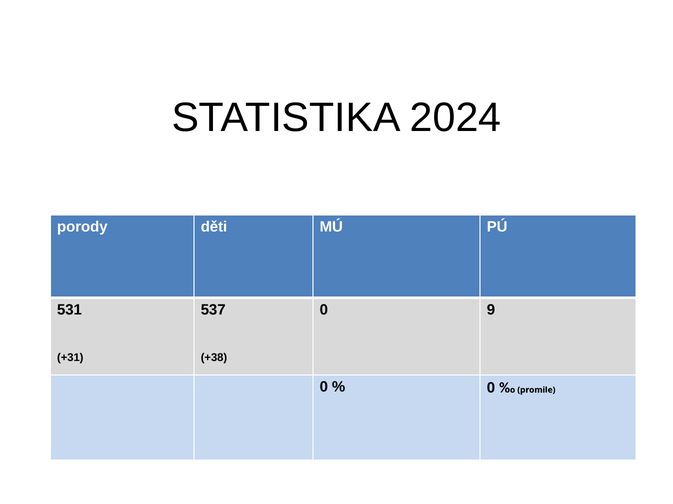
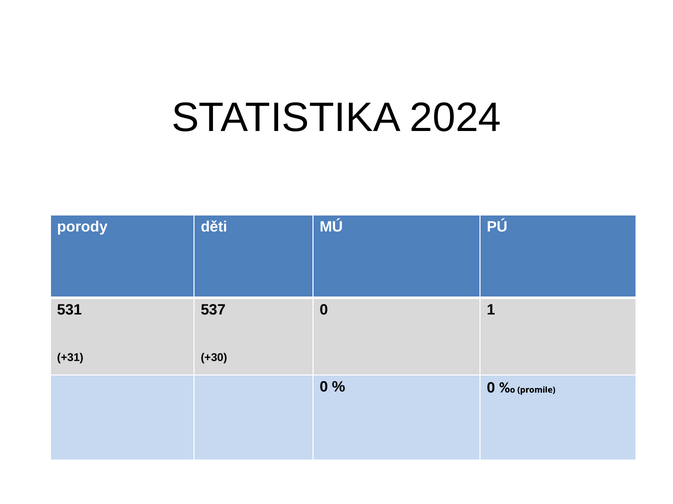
9: 9 -> 1 (491, 310)
+38: +38 -> +30 (214, 358)
